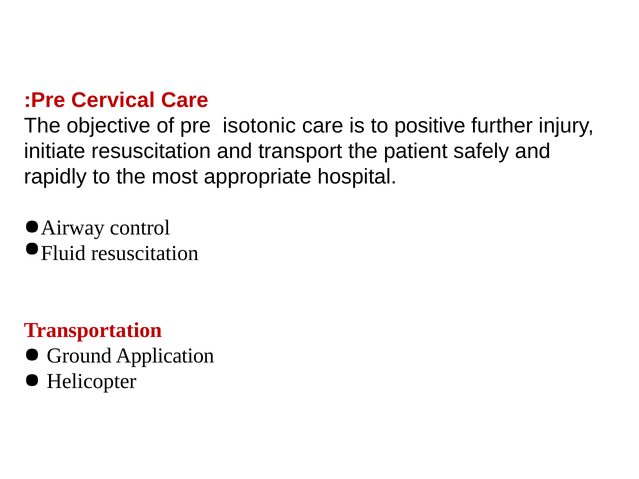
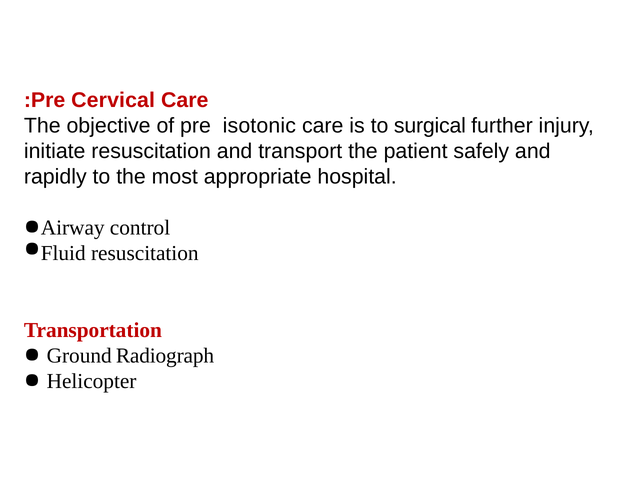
positive: positive -> surgical (430, 126)
Application: Application -> Radiograph (165, 356)
